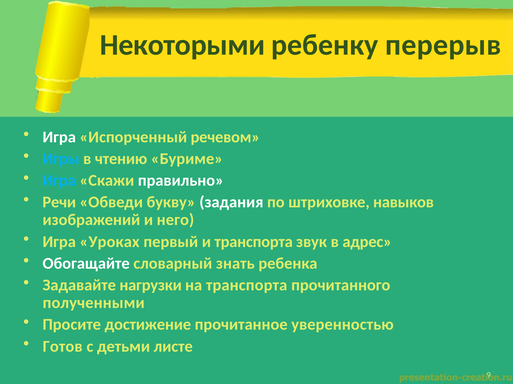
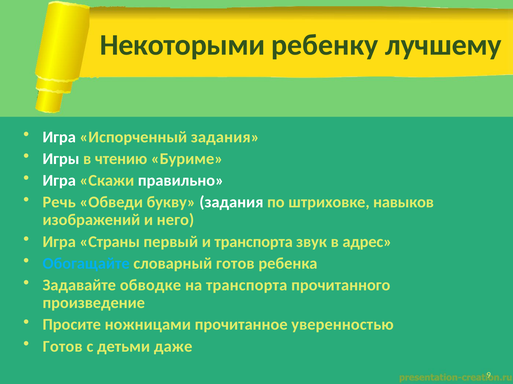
перерыв: перерыв -> лучшему (444, 45)
Испорченный речевом: речевом -> задания (225, 137)
Игры colour: light blue -> white (61, 159)
Игра colour: light blue -> white (59, 181)
Речи: Речи -> Речь (59, 203)
Уроках: Уроках -> Страны (110, 242)
Обогащайте colour: white -> light blue (86, 264)
словарный знать: знать -> готов (235, 264)
нагрузки: нагрузки -> обводке (150, 286)
полученными: полученными -> произведение (94, 303)
достижение: достижение -> ножницами (148, 325)
листе: листе -> даже (173, 347)
